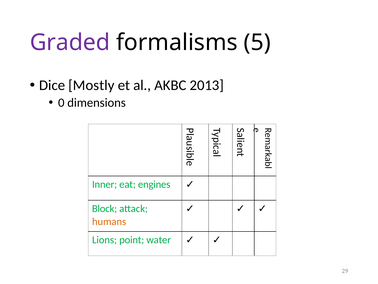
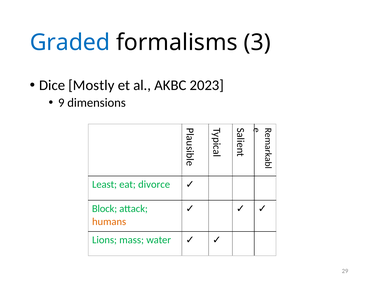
Graded colour: purple -> blue (70, 42)
5: 5 -> 3 (257, 42)
2013: 2013 -> 2023 (207, 85)
0: 0 -> 9 (61, 103)
Inner: Inner -> Least (104, 184)
engines: engines -> divorce (154, 184)
point: point -> mass (132, 240)
